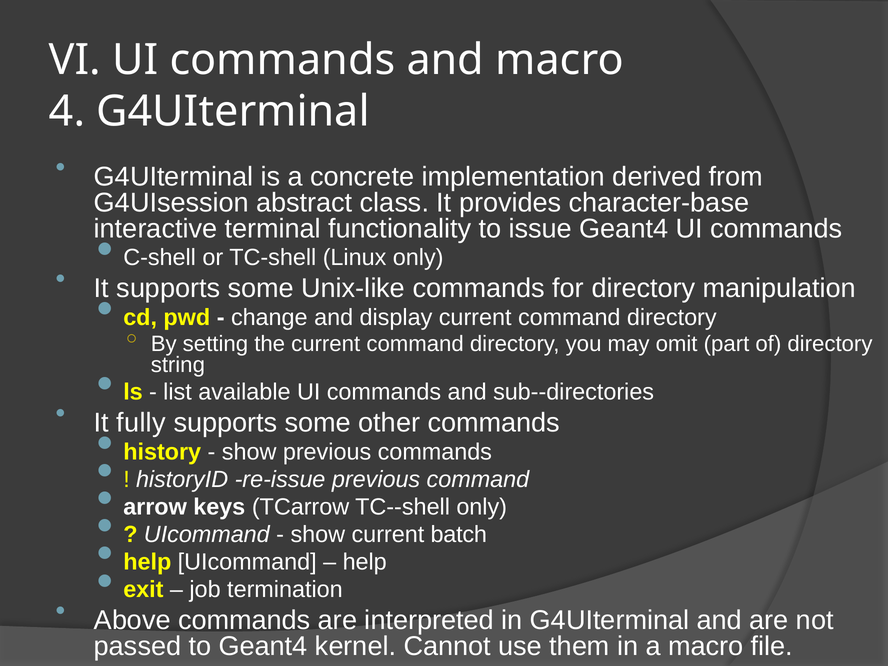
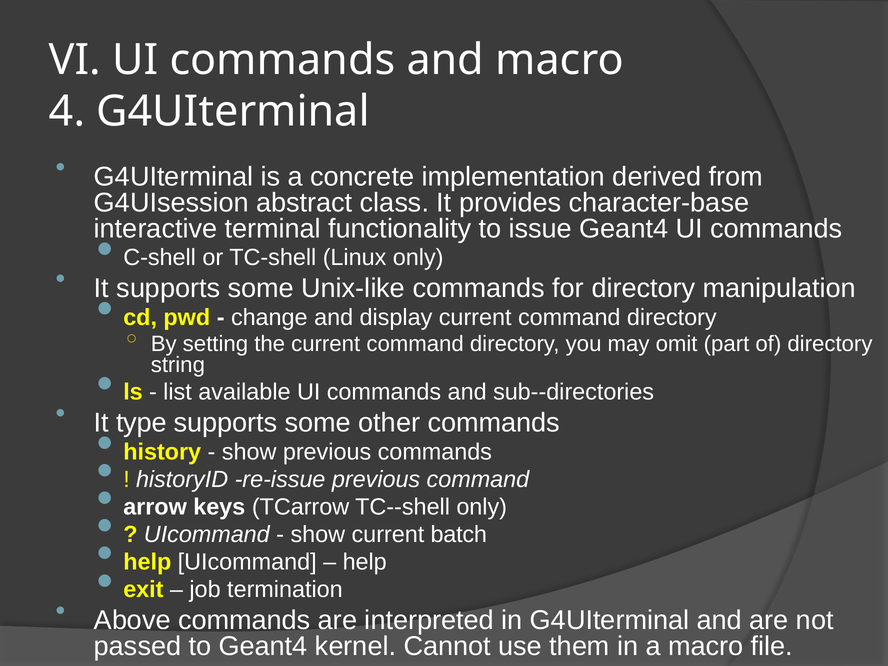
fully: fully -> type (141, 423)
